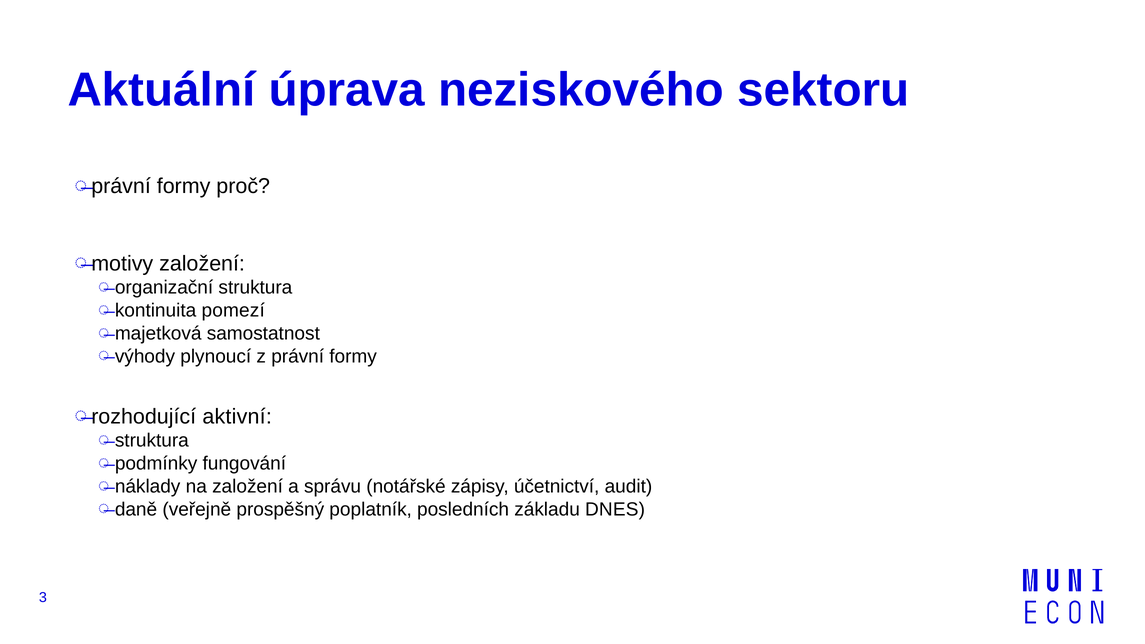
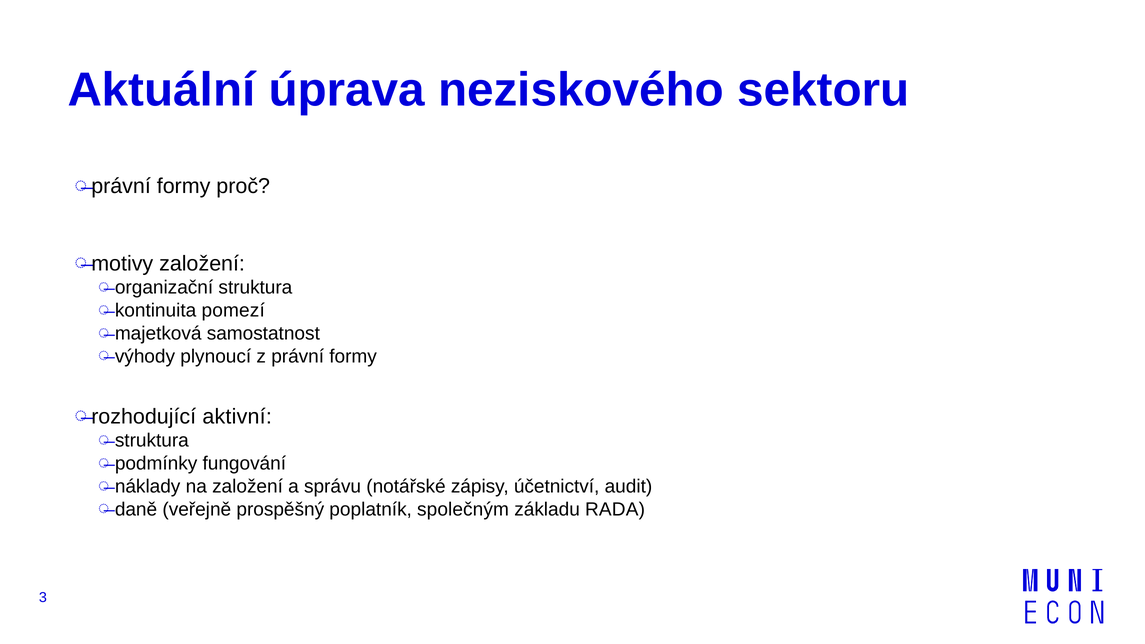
posledních: posledních -> společným (463, 509)
DNES: DNES -> RADA (615, 509)
